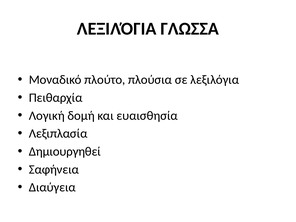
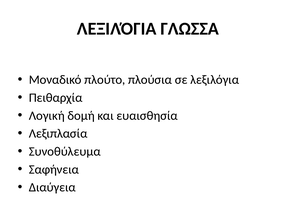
Δημιουργηθεί: Δημιουργηθεί -> Συνοθύλευμα (65, 151)
